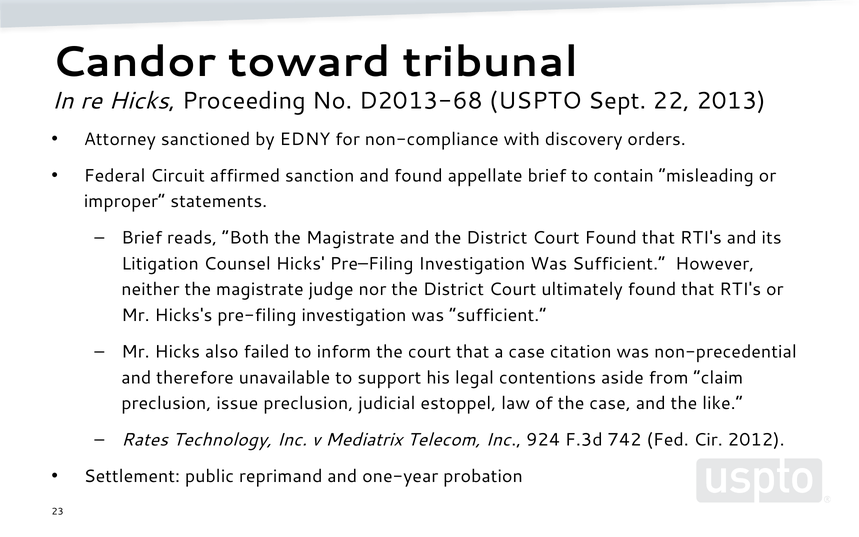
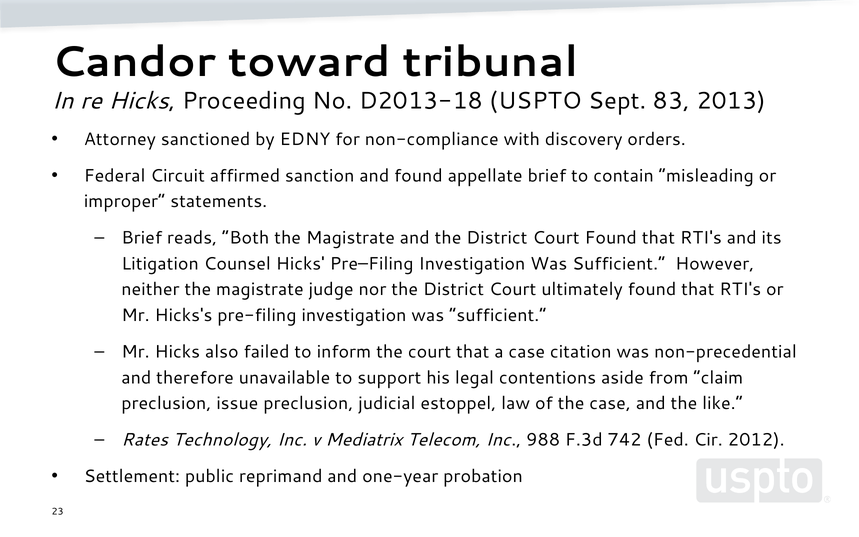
D2013-68: D2013-68 -> D2013-18 (421, 101)
22: 22 -> 83 (671, 101)
924: 924 -> 988 (543, 440)
